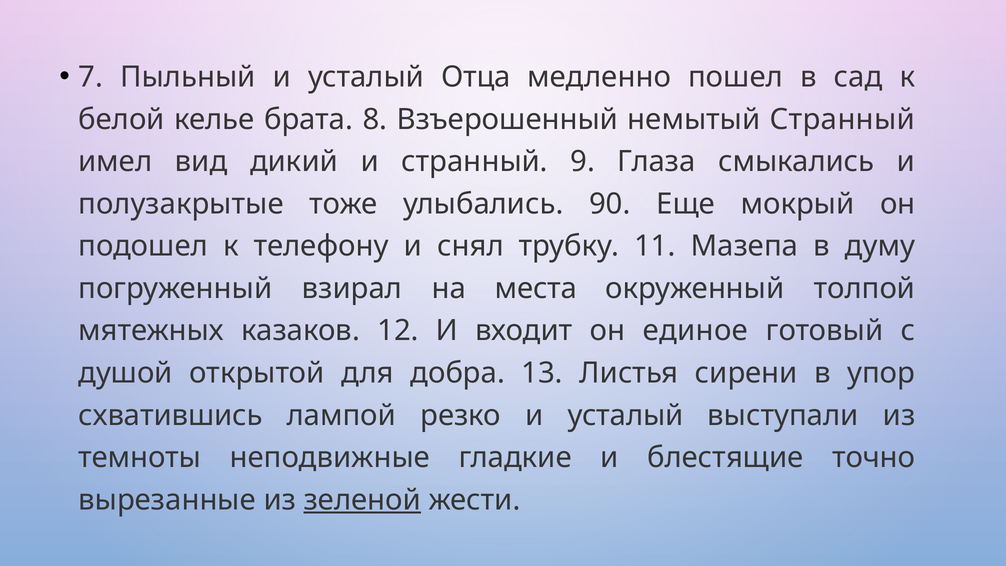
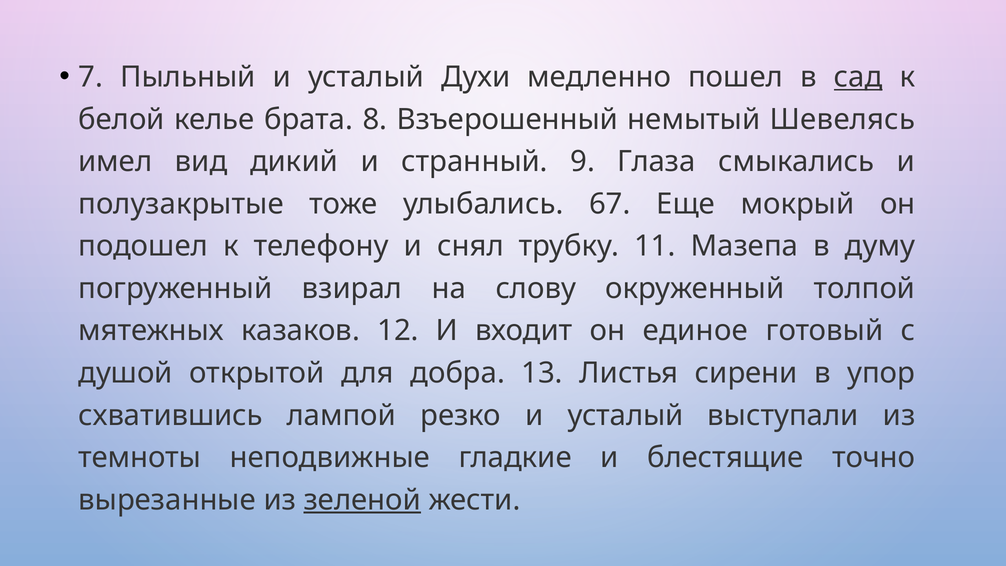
Отца: Отца -> Духи (476, 77)
сад underline: none -> present (858, 77)
немытый Странный: Странный -> Шевелясь (842, 119)
90: 90 -> 67 (610, 204)
места: места -> слову (536, 288)
